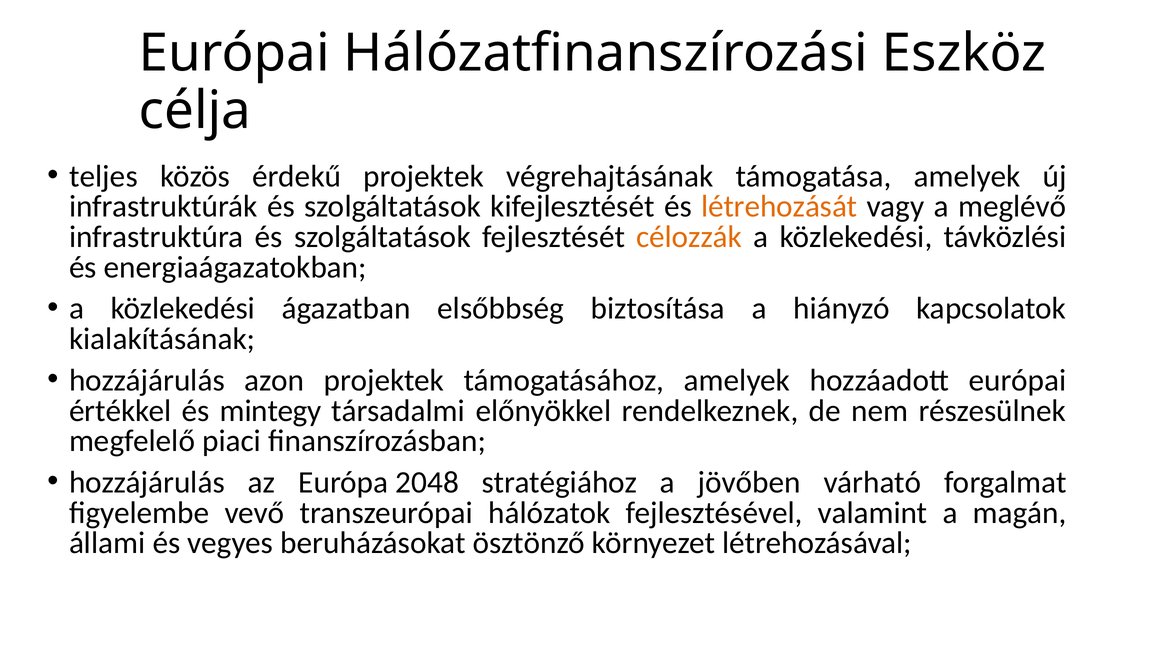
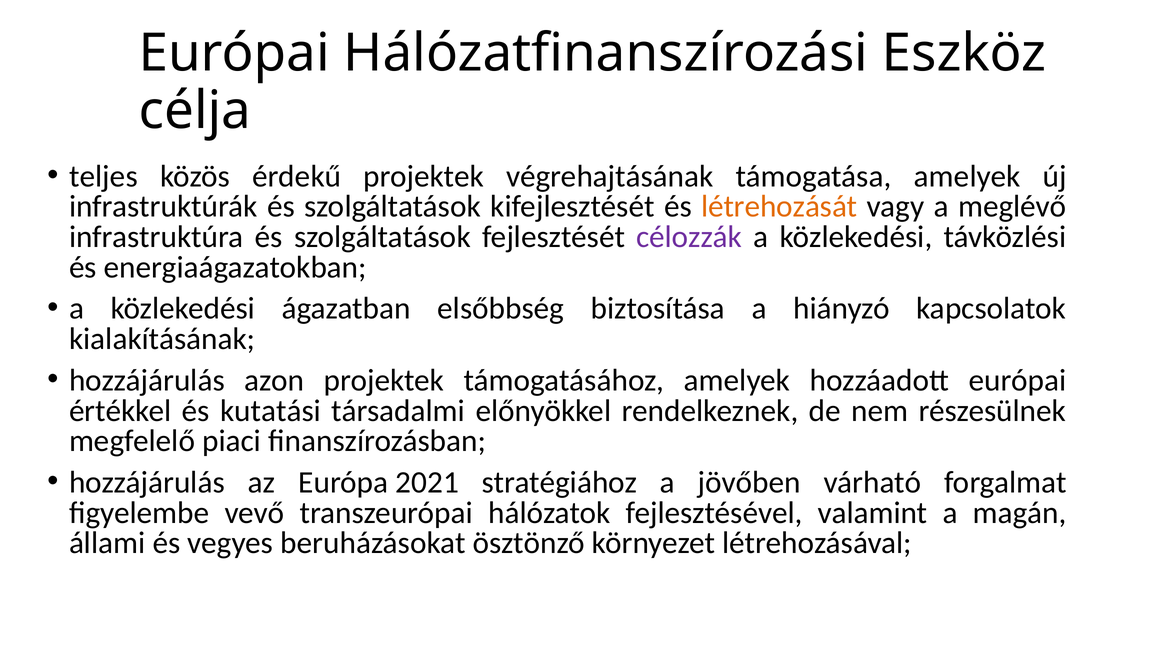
célozzák colour: orange -> purple (689, 237)
mintegy: mintegy -> kutatási (271, 411)
2048: 2048 -> 2021 (427, 482)
